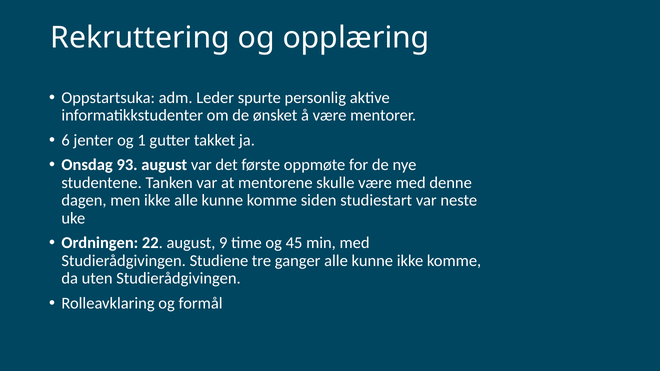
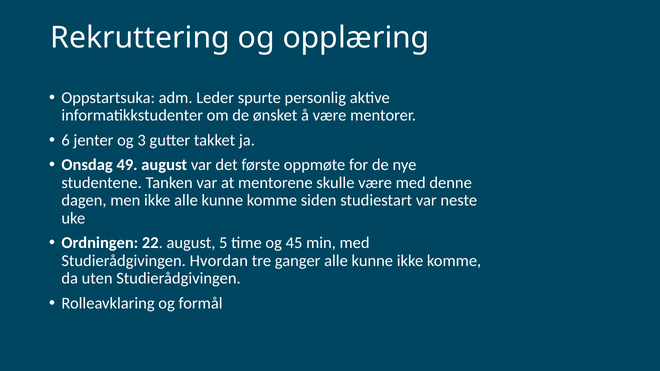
1: 1 -> 3 (142, 140)
93: 93 -> 49 (127, 165)
9: 9 -> 5 (223, 243)
Studiene: Studiene -> Hvordan (219, 261)
